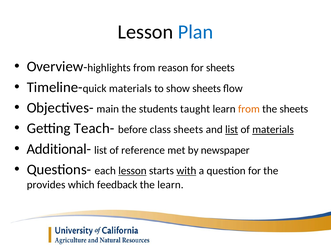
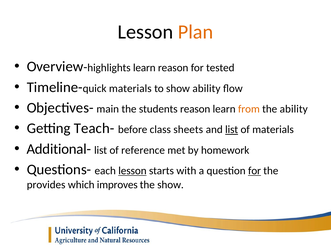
Plan colour: blue -> orange (196, 32)
from: from -> learn (144, 68)
for sheets: sheets -> tested (220, 68)
show sheets: sheets -> ability (206, 88)
students taught: taught -> reason (195, 109)
the sheets: sheets -> ability (294, 109)
materials underline: present -> none (273, 130)
newspaper: newspaper -> homework (225, 150)
with underline: present -> none (186, 171)
for underline: none -> present (255, 171)
feedback: feedback -> improves (117, 185)
the learn: learn -> show (171, 185)
